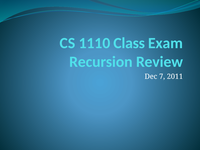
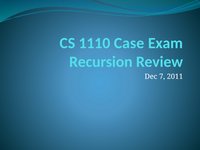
Class: Class -> Case (129, 43)
